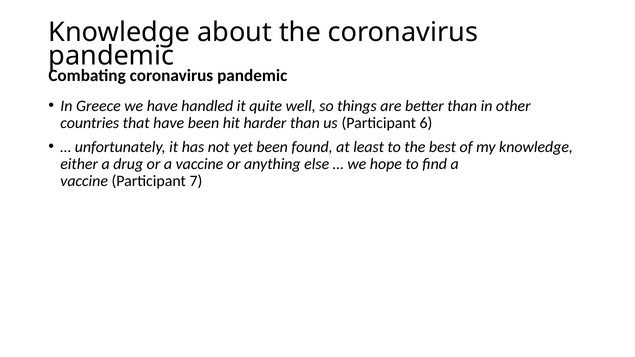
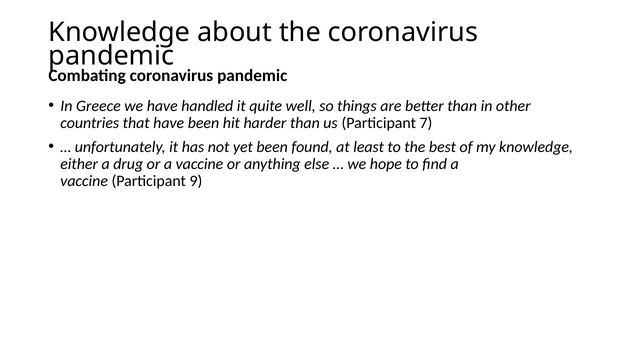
6: 6 -> 7 (426, 123)
7: 7 -> 9 (196, 181)
